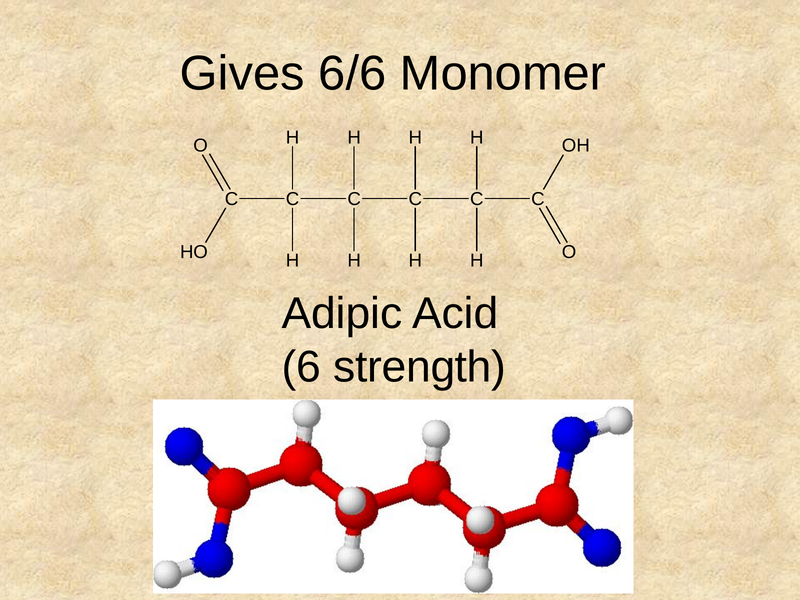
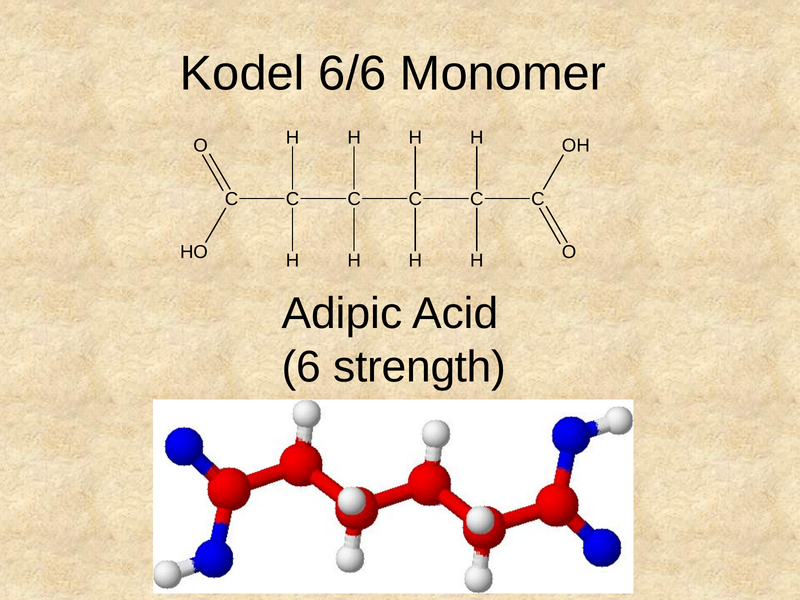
Gives: Gives -> Kodel (242, 73)
